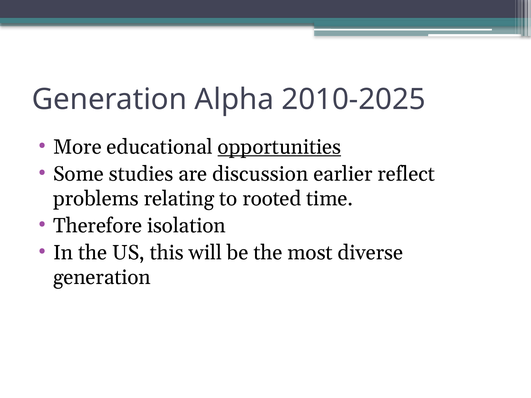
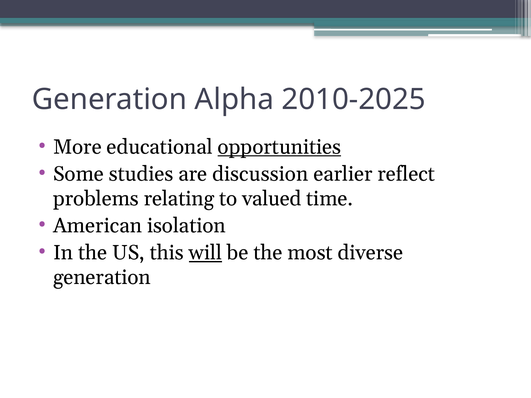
rooted: rooted -> valued (272, 199)
Therefore: Therefore -> American (98, 226)
will underline: none -> present (205, 253)
